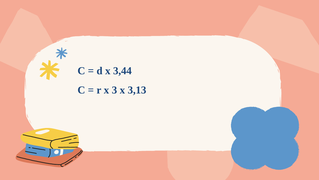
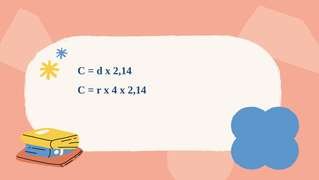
d x 3,44: 3,44 -> 2,14 (122, 71)
3: 3 -> 4 (114, 90)
3,13: 3,13 -> 2,14 (137, 90)
